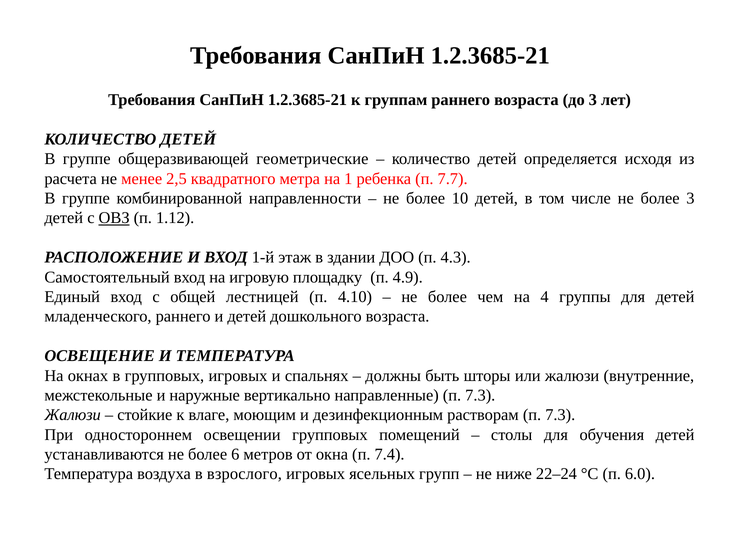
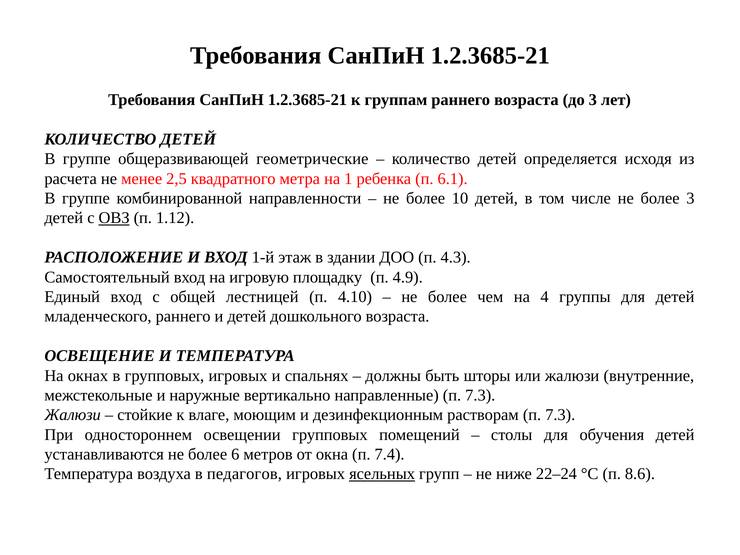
7.7: 7.7 -> 6.1 (453, 179)
взрослого: взрослого -> педагогов (244, 474)
ясельных underline: none -> present (382, 474)
6.0: 6.0 -> 8.6 (640, 474)
